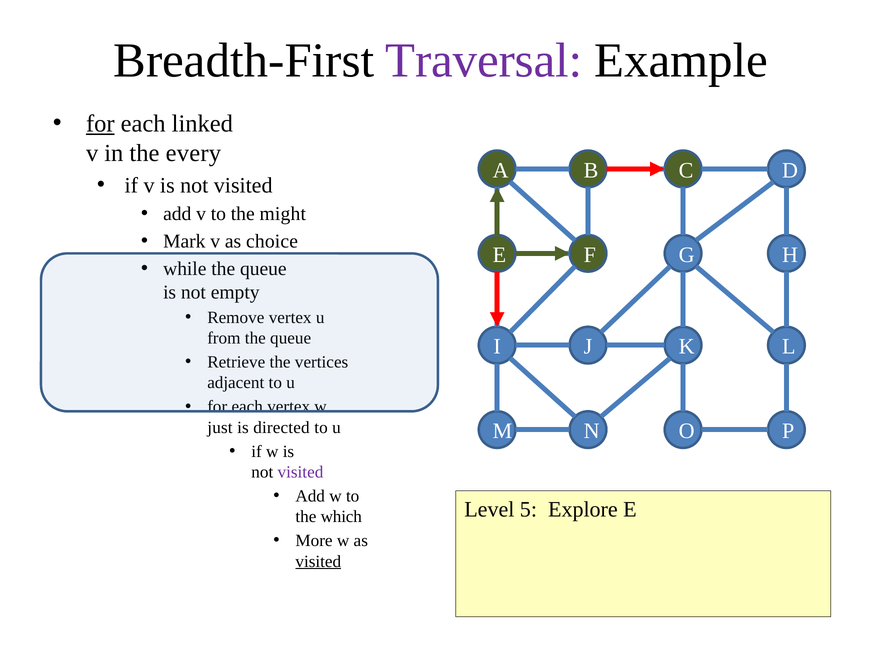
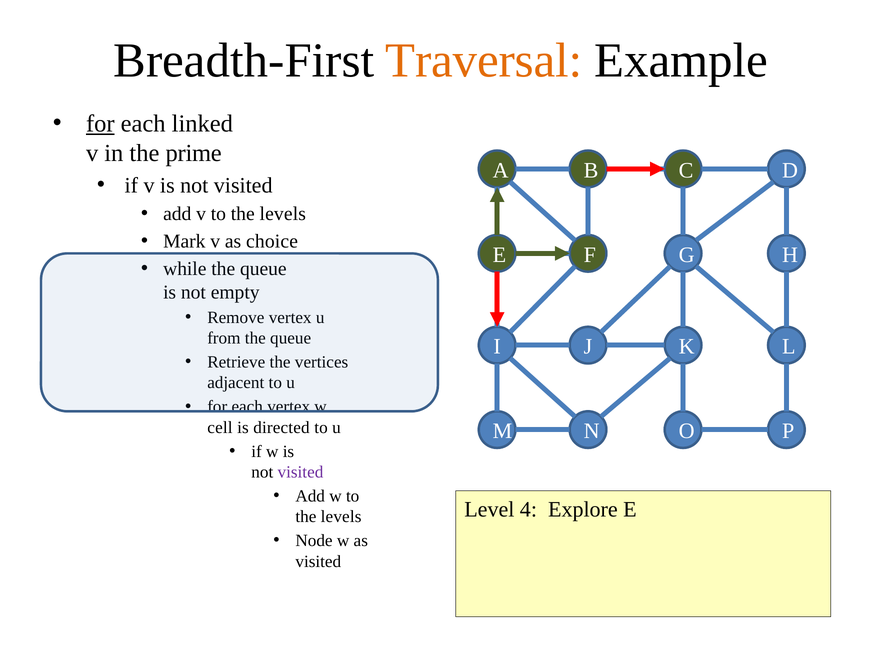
Traversal colour: purple -> orange (484, 61)
every: every -> prime (194, 153)
v to the might: might -> levels (283, 214)
just: just -> cell (220, 428)
5: 5 -> 4 (528, 510)
which: which -> levels (341, 517)
More: More -> Node (314, 541)
visited underline: present -> none (318, 562)
